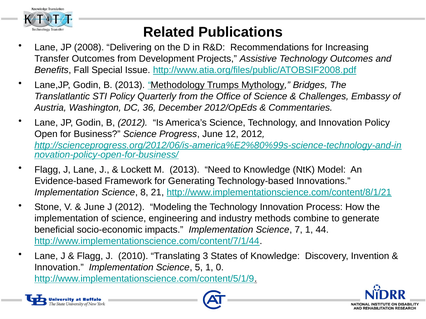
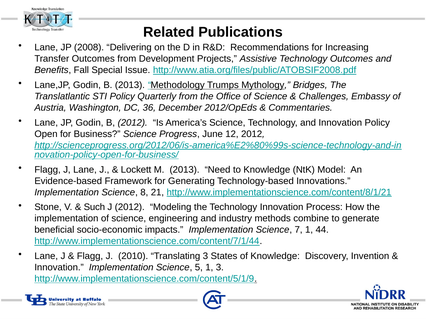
June: June -> Such (94, 207)
1 0: 0 -> 3 (220, 268)
